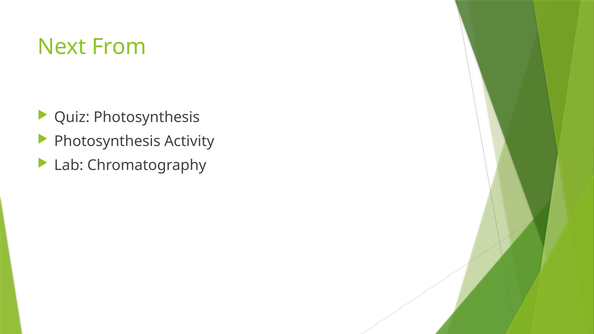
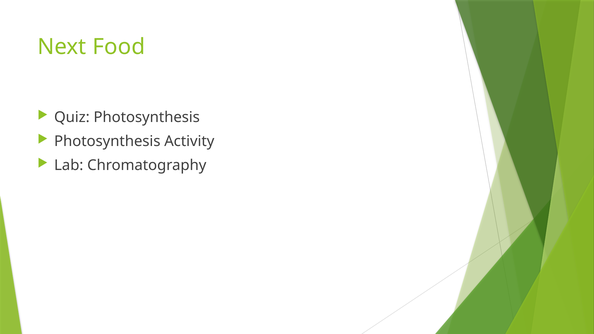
From: From -> Food (119, 47)
